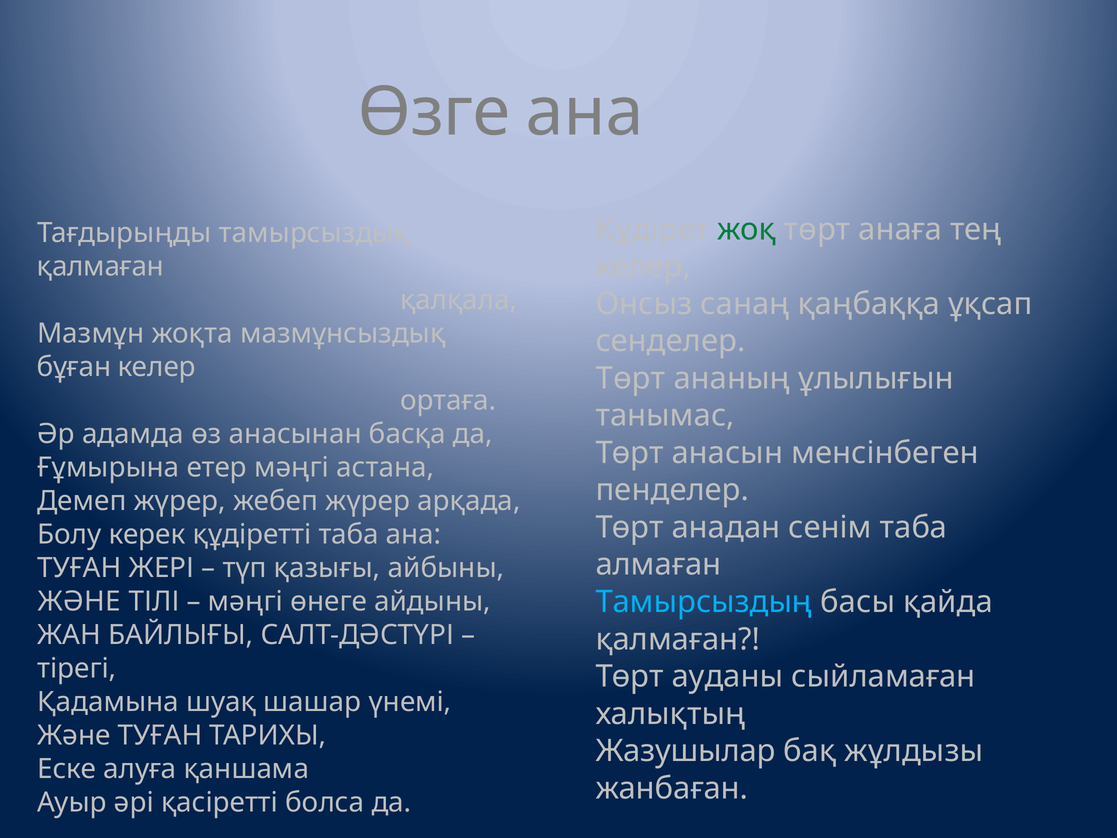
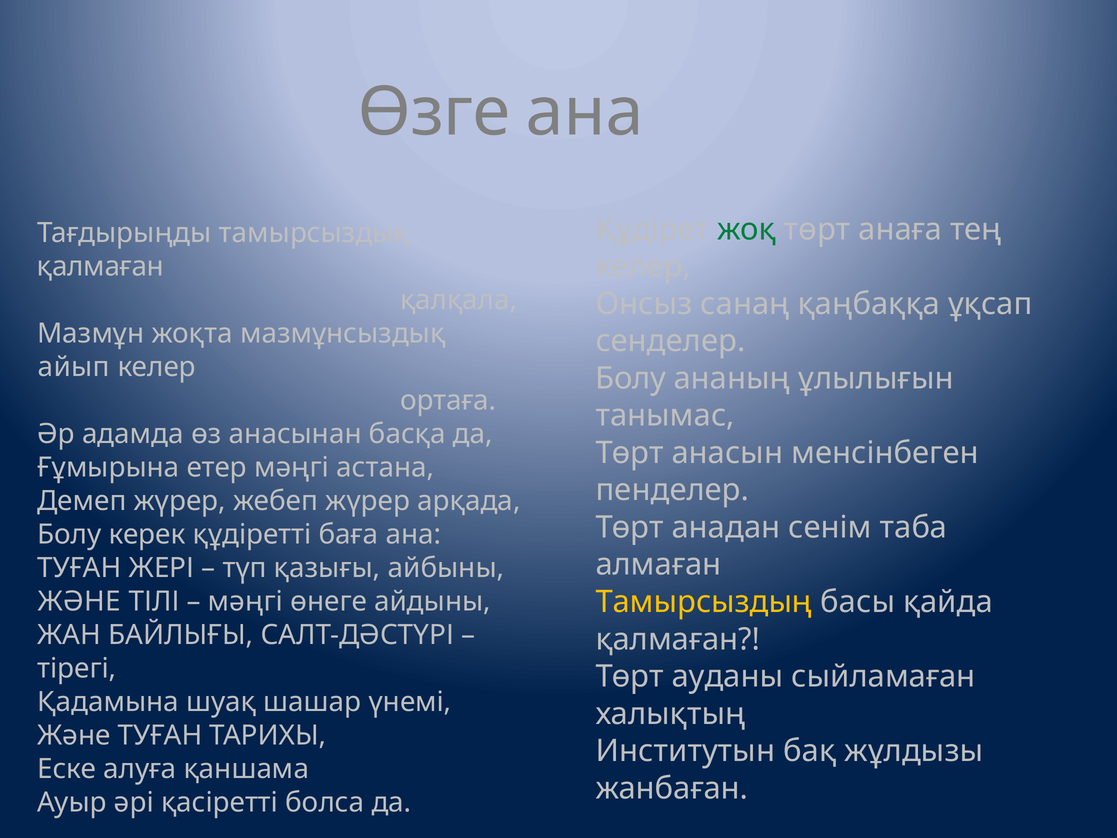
бұған: бұған -> айып (74, 367)
Төрт: Төрт -> Болу (631, 378)
құдіретті таба: таба -> баға (349, 534)
Тамырсыздың colour: light blue -> yellow (704, 602)
Жазушылар: Жазушылар -> Институтын (685, 751)
